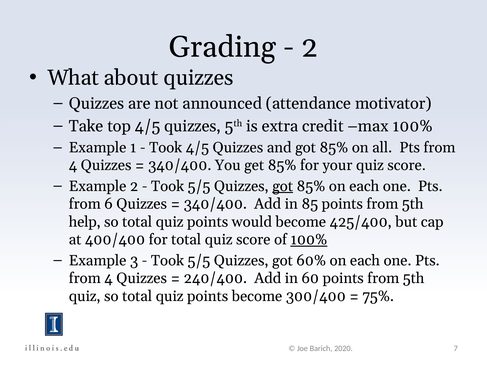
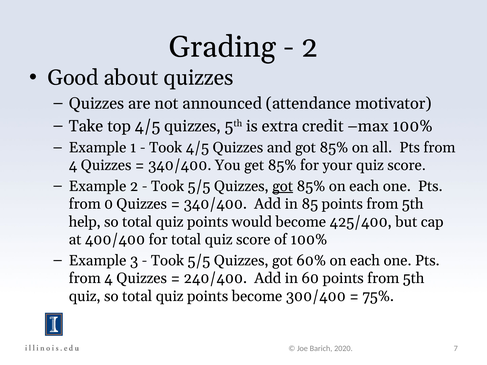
What: What -> Good (73, 78)
6: 6 -> 0 (109, 204)
100% underline: present -> none (309, 240)
